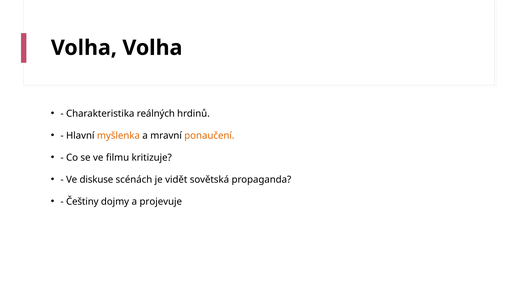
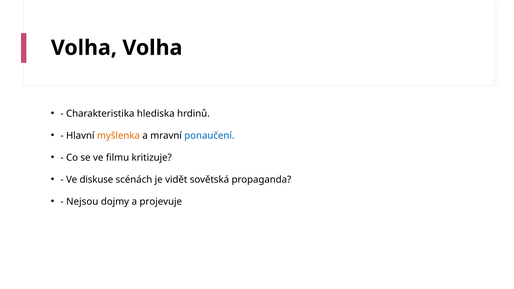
reálných: reálných -> hlediska (156, 114)
ponaučení colour: orange -> blue (209, 136)
Češtiny: Češtiny -> Nejsou (82, 202)
